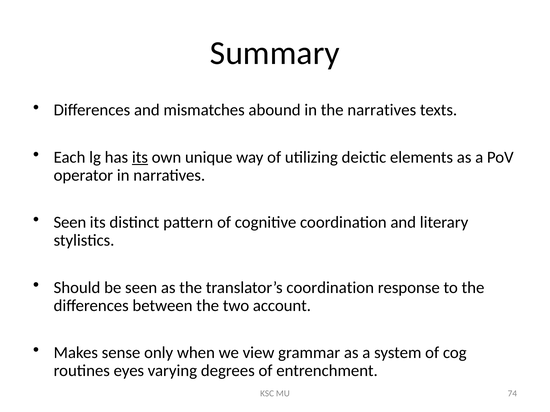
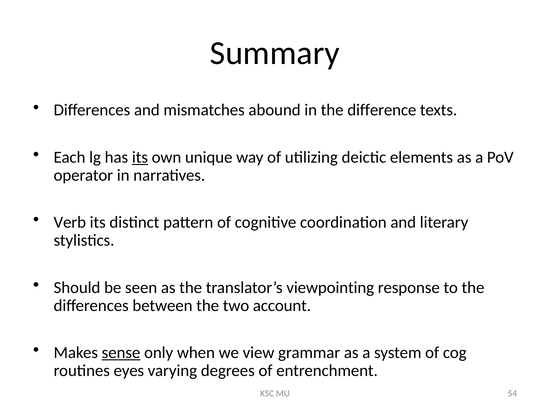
the narratives: narratives -> difference (382, 110)
Seen: Seen -> Verb (70, 223)
translator’s coordination: coordination -> viewpointing (330, 288)
sense underline: none -> present (121, 353)
74: 74 -> 54 (512, 394)
